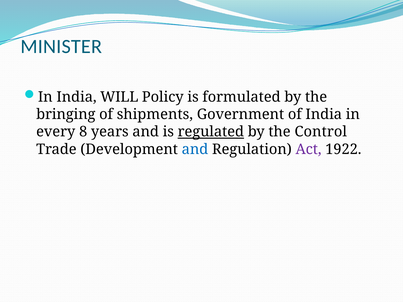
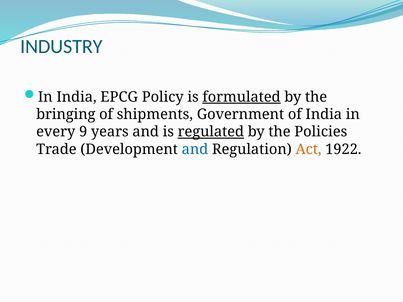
MINISTER: MINISTER -> INDUSTRY (61, 47)
WILL: WILL -> EPCG (119, 97)
formulated underline: none -> present (241, 97)
8: 8 -> 9 (83, 132)
Control: Control -> Policies (321, 132)
Act colour: purple -> orange (309, 149)
